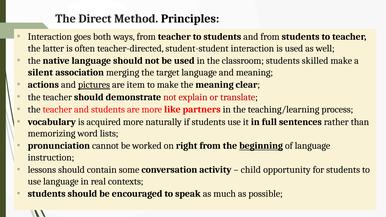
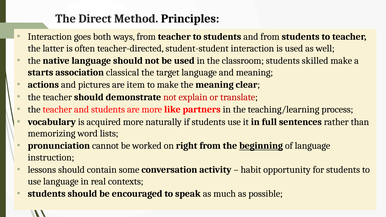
silent: silent -> starts (41, 72)
merging: merging -> classical (123, 72)
pictures underline: present -> none (94, 85)
child: child -> habit (251, 170)
